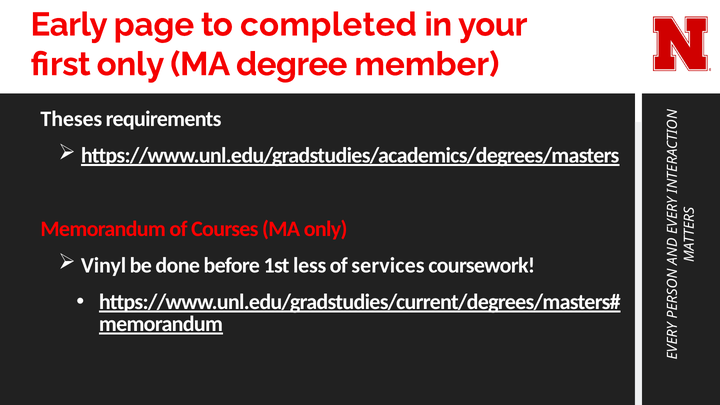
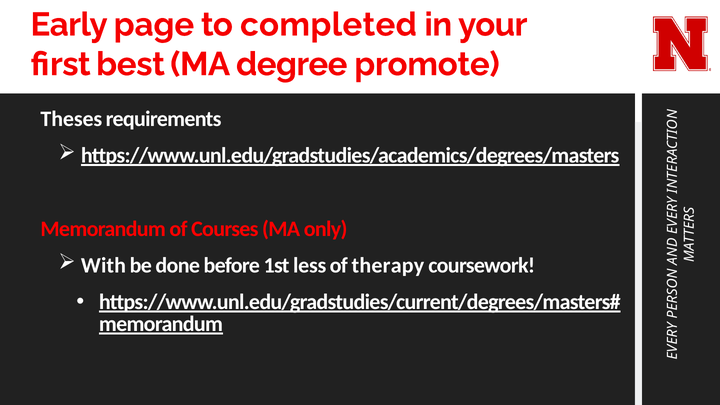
first only: only -> best (131, 64)
member: member -> promote (427, 64)
Vinyl: Vinyl -> With (103, 265)
services: services -> therapy (388, 265)
